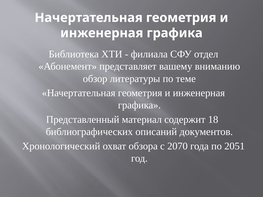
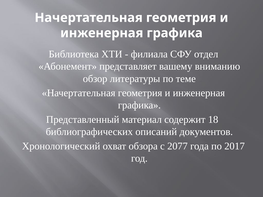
2070: 2070 -> 2077 (177, 146)
2051: 2051 -> 2017 (235, 146)
